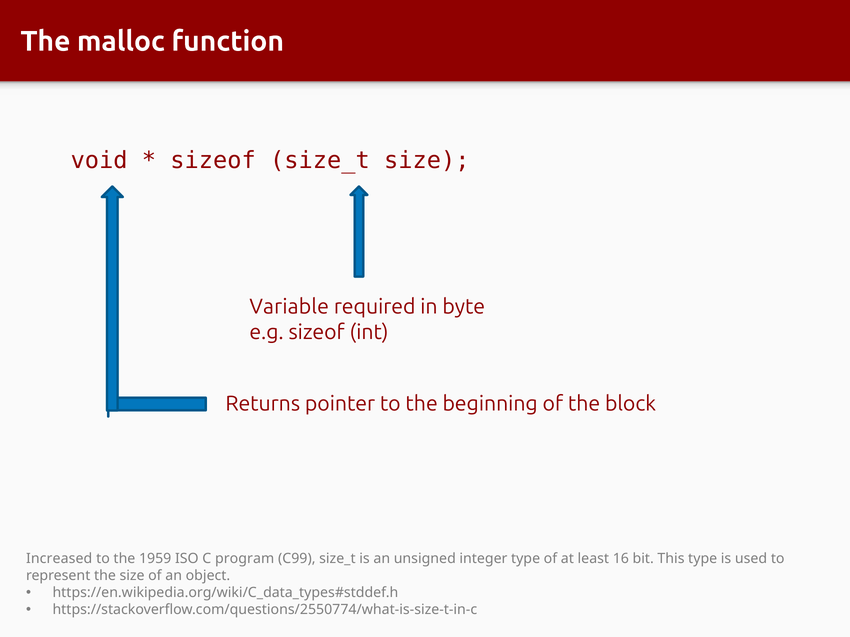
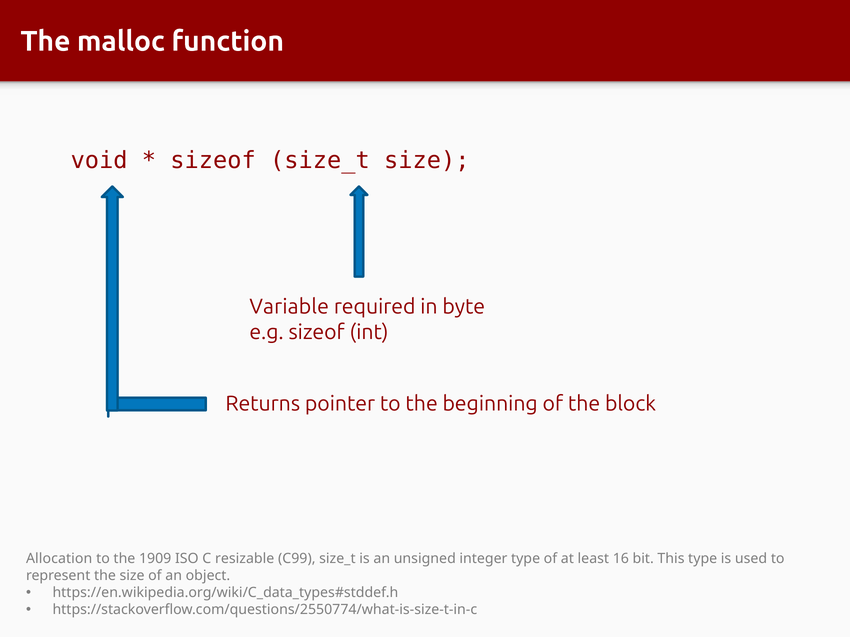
Increased: Increased -> Allocation (59, 559)
1959: 1959 -> 1909 (155, 559)
program: program -> resizable (245, 559)
